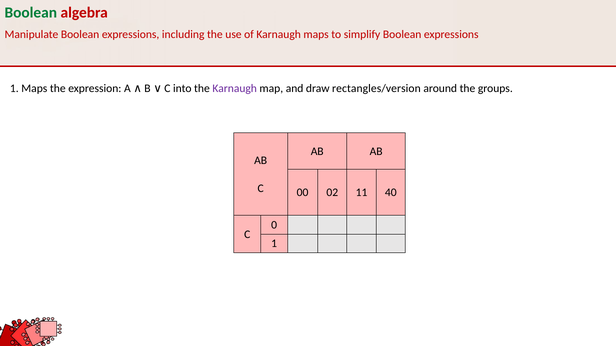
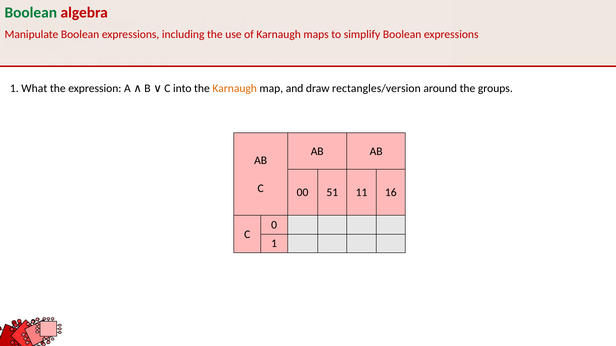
1 Maps: Maps -> What (34, 89)
Karnaugh colour: purple -> orange (235, 89)
02: 02 -> 51 (332, 193)
40: 40 -> 16 (391, 193)
